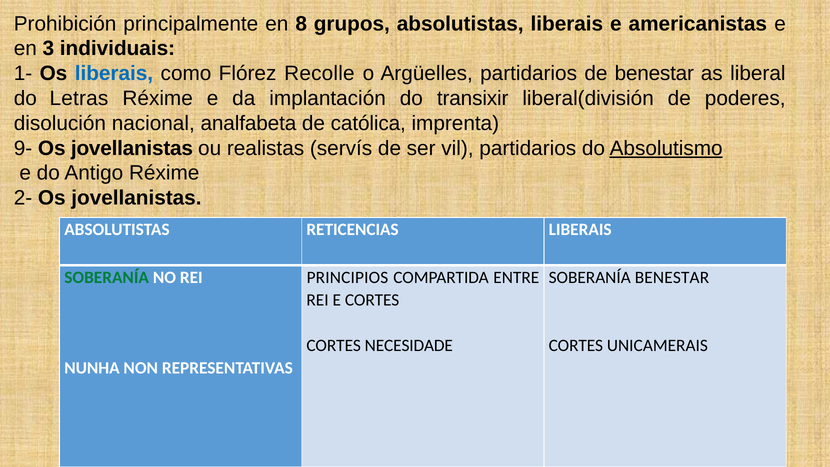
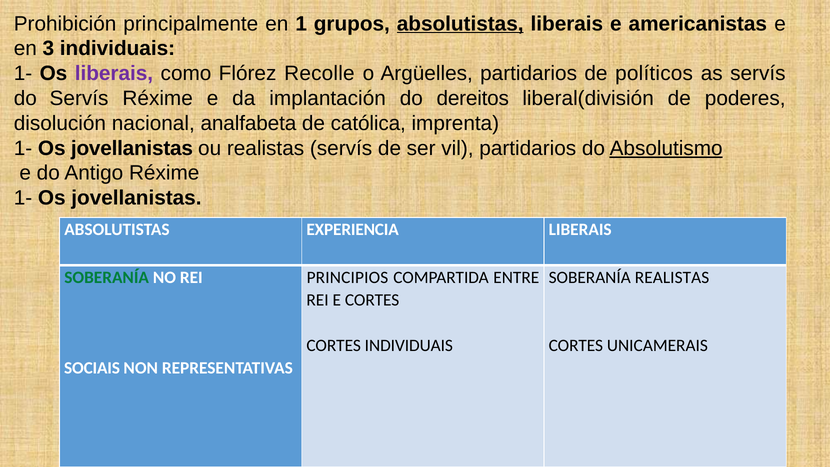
8: 8 -> 1 (301, 24)
absolutistas underline: none -> present (460, 24)
liberais colour: blue -> purple (114, 73)
de benestar: benestar -> políticos (654, 73)
as liberal: liberal -> servís (758, 73)
do Letras: Letras -> Servís (79, 98)
transixir: transixir -> dereitos (473, 98)
9-: 9- -> 1- (23, 148)
2-: 2- -> 1- (23, 198)
RETICENCIAS: RETICENCIAS -> EXPERIENCIA (353, 230)
SOBERANÍA BENESTAR: BENESTAR -> REALISTAS (672, 277)
CORTES NECESIDADE: NECESIDADE -> INDIVIDUAIS (409, 345)
NUNHA: NUNHA -> SOCIAIS (92, 368)
